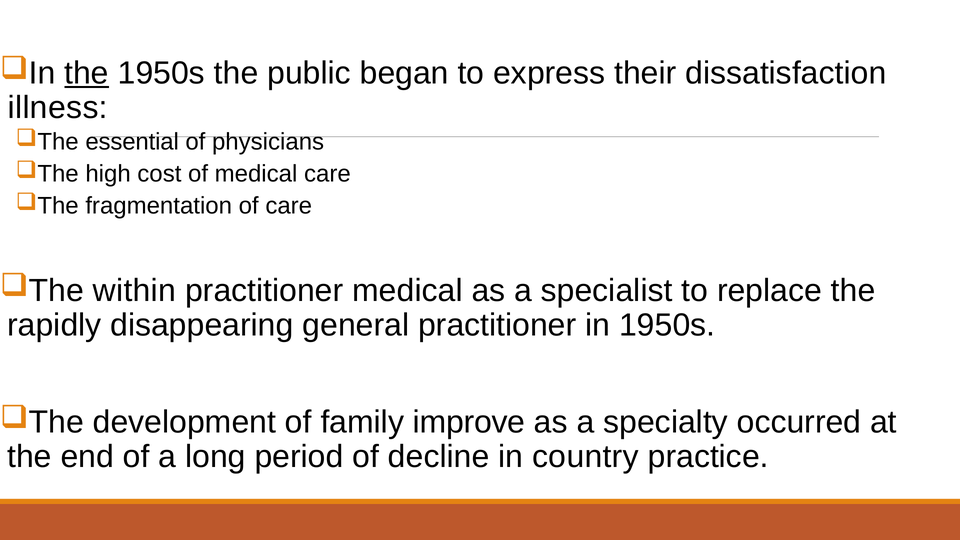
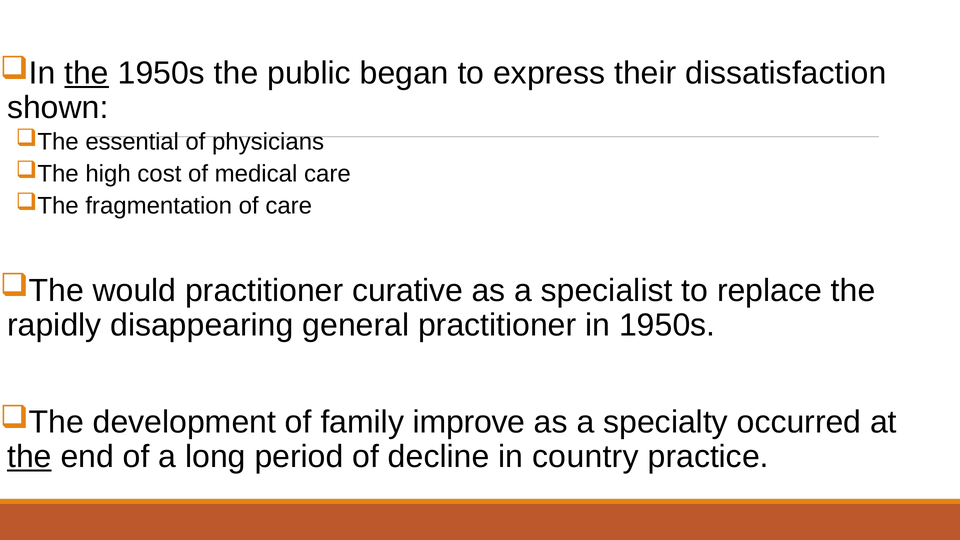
illness: illness -> shown (58, 108)
within: within -> would (135, 290)
practitioner medical: medical -> curative (408, 290)
the underline: none -> present (29, 457)
